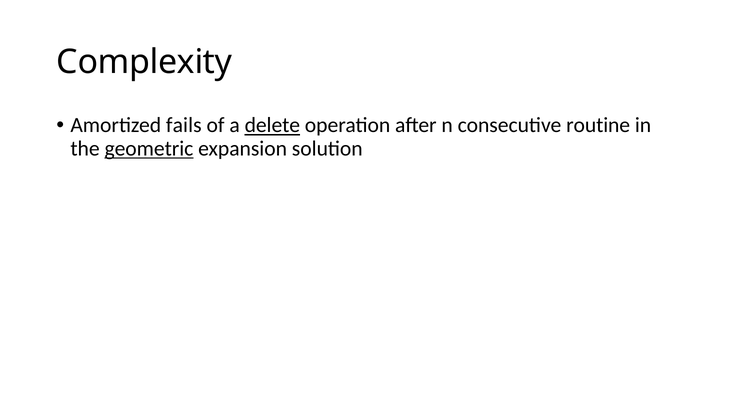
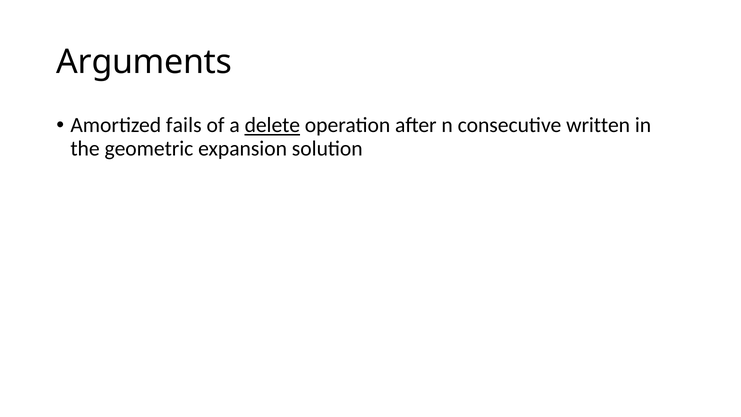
Complexity: Complexity -> Arguments (144, 62)
routine: routine -> written (598, 125)
geometric underline: present -> none (149, 149)
